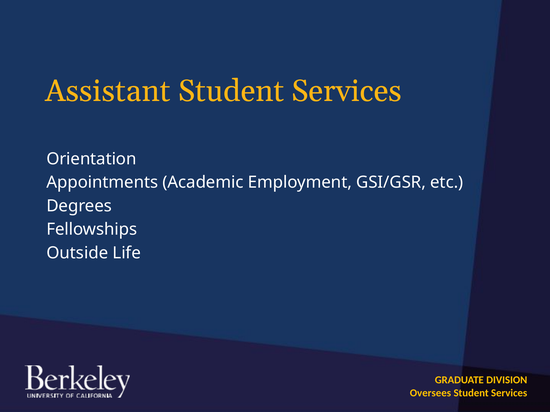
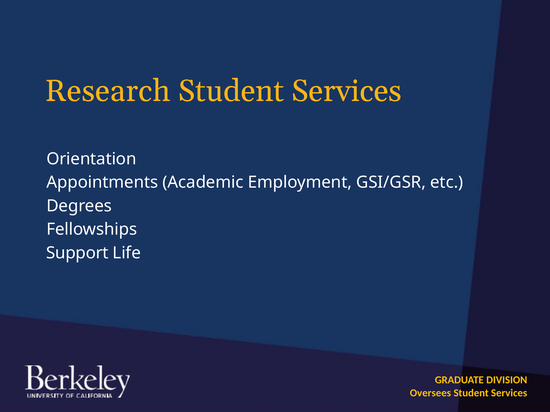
Assistant: Assistant -> Research (108, 91)
Outside: Outside -> Support (77, 253)
